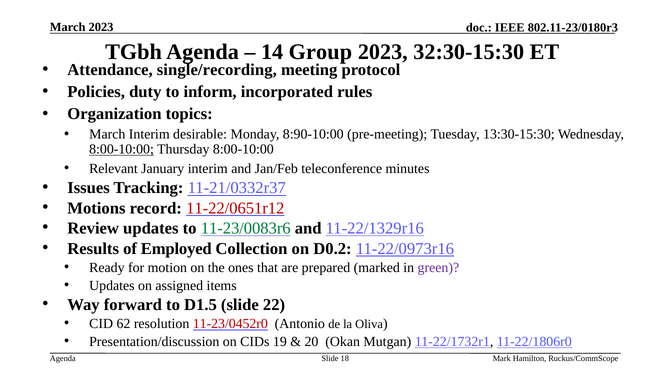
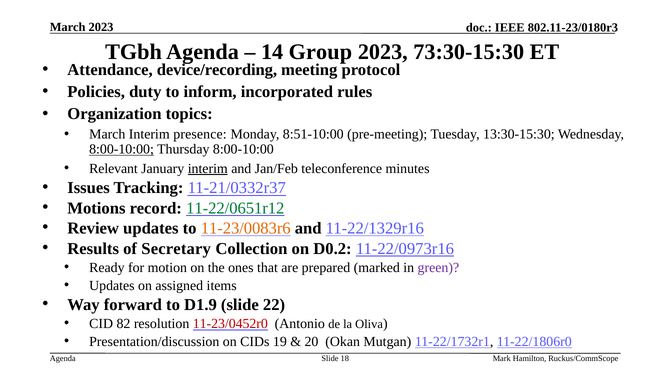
32:30-15:30: 32:30-15:30 -> 73:30-15:30 (469, 52)
single/recording: single/recording -> device/recording (217, 70)
desirable: desirable -> presence (200, 134)
8:90-10:00: 8:90-10:00 -> 8:51-10:00 (313, 134)
interim underline: none -> present (208, 169)
11-22/0651r12 colour: red -> green (235, 208)
11-23/0083r6 colour: green -> orange (246, 228)
Employed: Employed -> Secretary (176, 249)
D1.5: D1.5 -> D1.9 (200, 305)
62: 62 -> 82 (123, 324)
